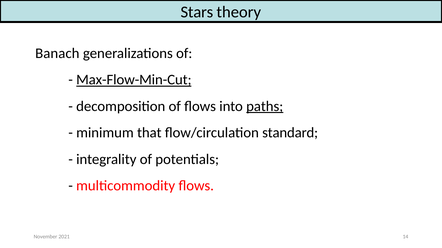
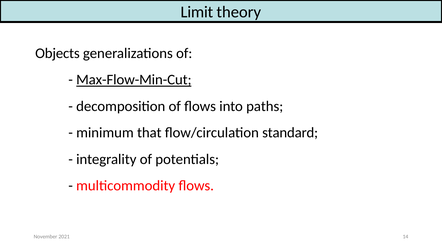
Stars: Stars -> Limit (197, 12)
Banach: Banach -> Objects (57, 53)
paths underline: present -> none (265, 107)
